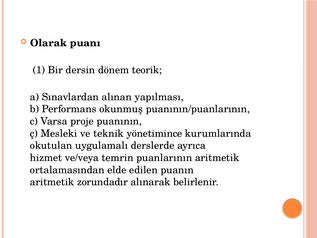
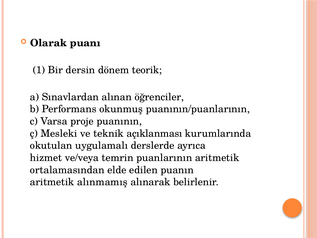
yapılması: yapılması -> öğrenciler (159, 97)
yönetimince: yönetimince -> açıklanması (154, 133)
zorundadır: zorundadır -> alınmamış (102, 182)
